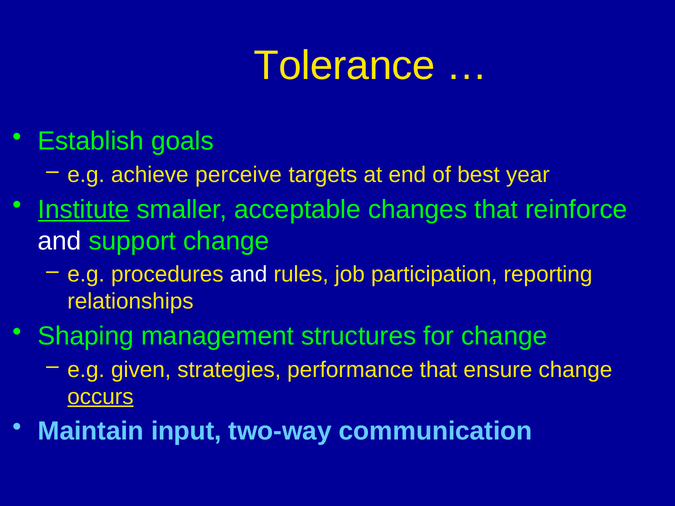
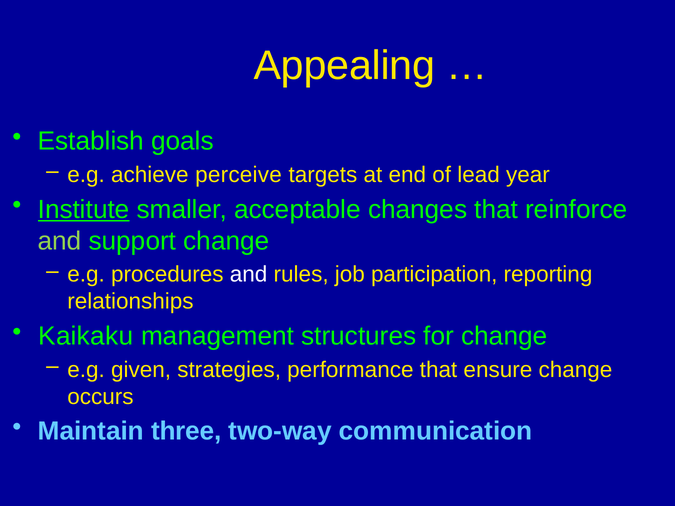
Tolerance: Tolerance -> Appealing (344, 66)
best: best -> lead (479, 175)
and colour: white -> light green (60, 241)
Shaping: Shaping -> Kaikaku (86, 336)
occurs underline: present -> none (100, 397)
input: input -> three (186, 432)
